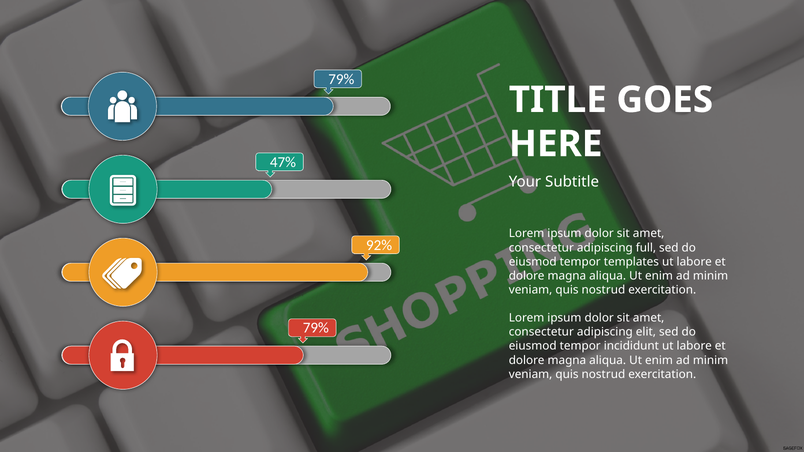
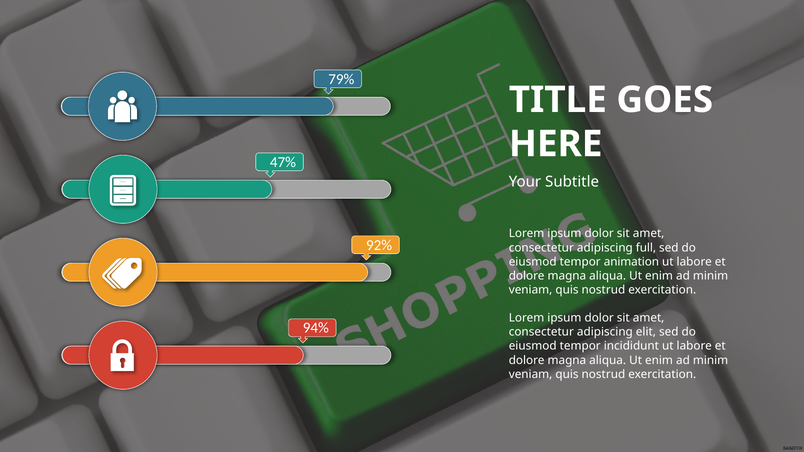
templates: templates -> animation (631, 262)
79%: 79% -> 94% (316, 328)
